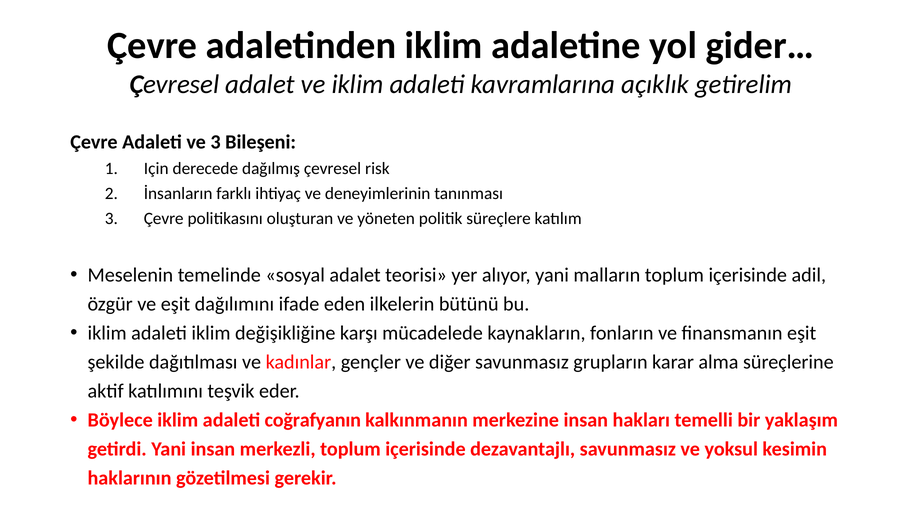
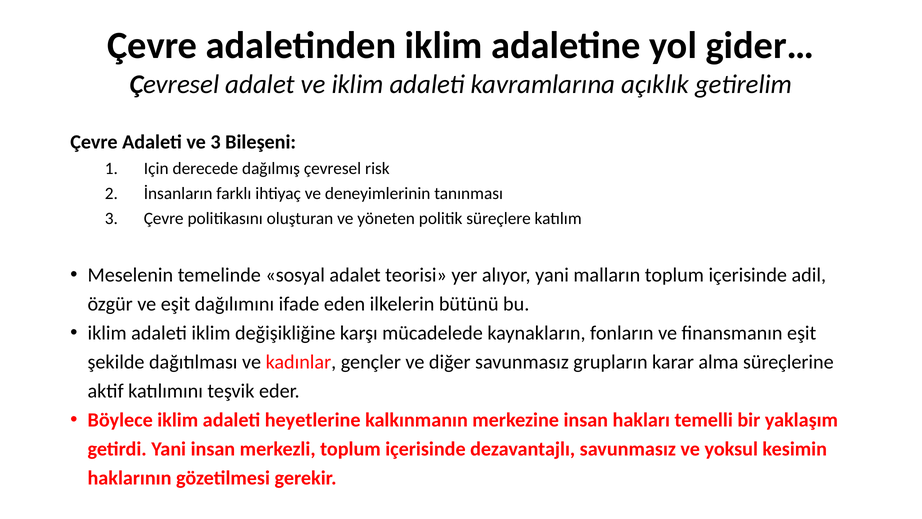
coğrafyanın: coğrafyanın -> heyetlerine (313, 420)
